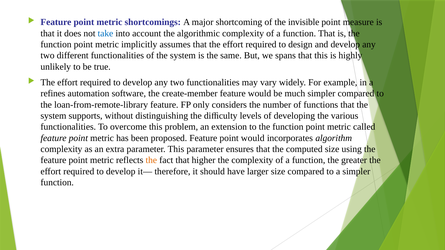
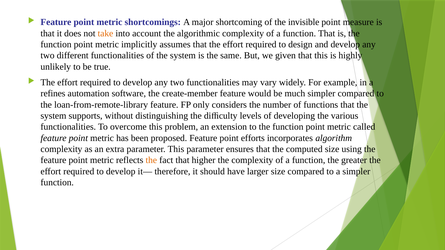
take colour: blue -> orange (105, 33)
spans: spans -> given (285, 56)
point would: would -> efforts (253, 138)
